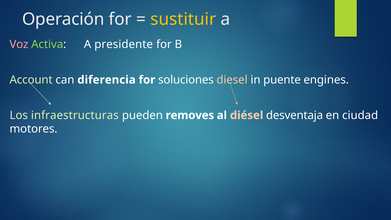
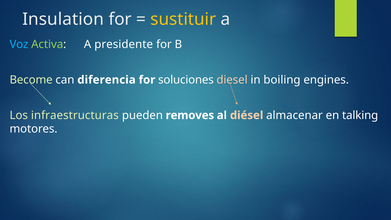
Operación: Operación -> Insulation (63, 19)
Voz colour: pink -> light blue (19, 44)
Account: Account -> Become (31, 80)
puente: puente -> boiling (282, 80)
desventaja: desventaja -> almacenar (294, 115)
ciudad: ciudad -> talking (360, 115)
